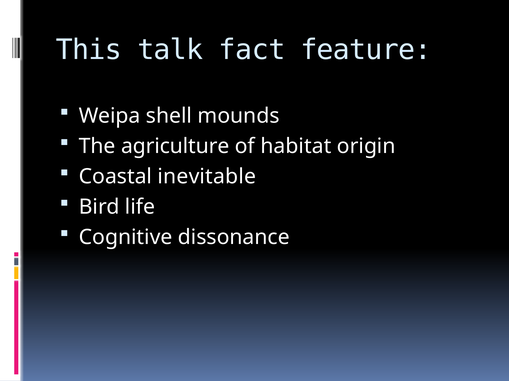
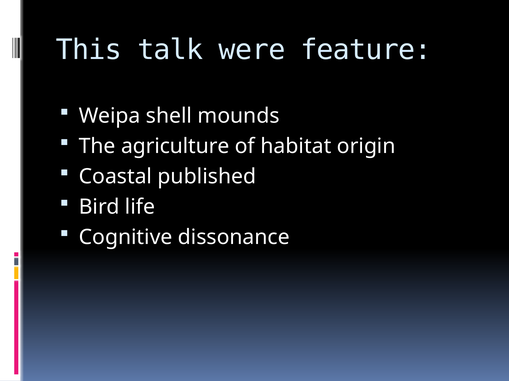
fact: fact -> were (252, 50)
inevitable: inevitable -> published (207, 177)
